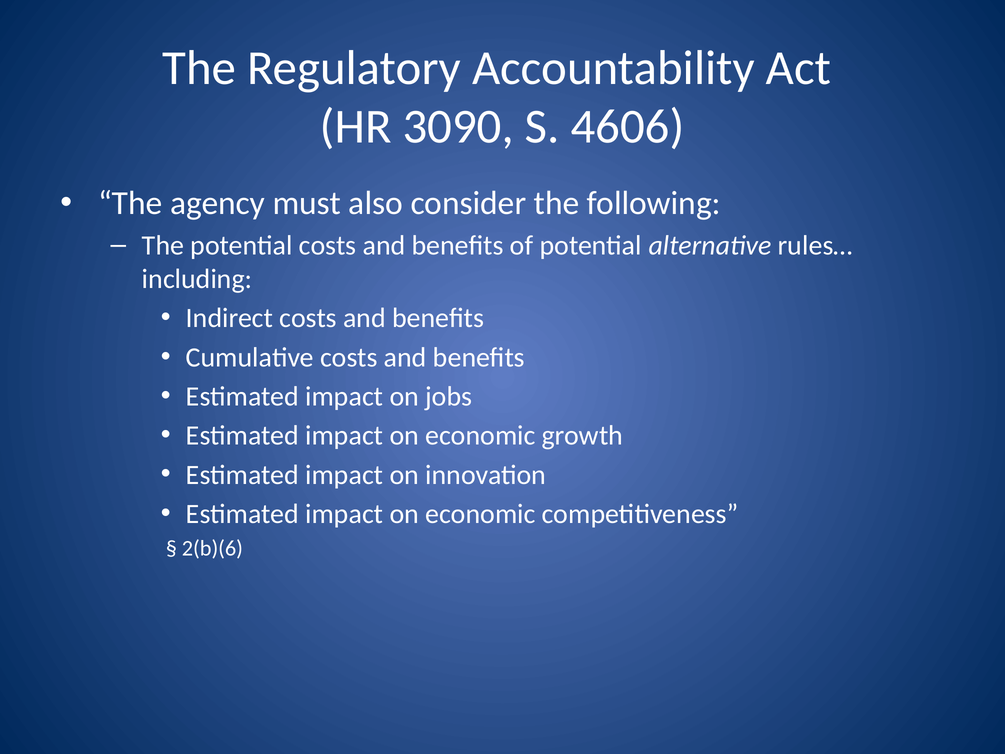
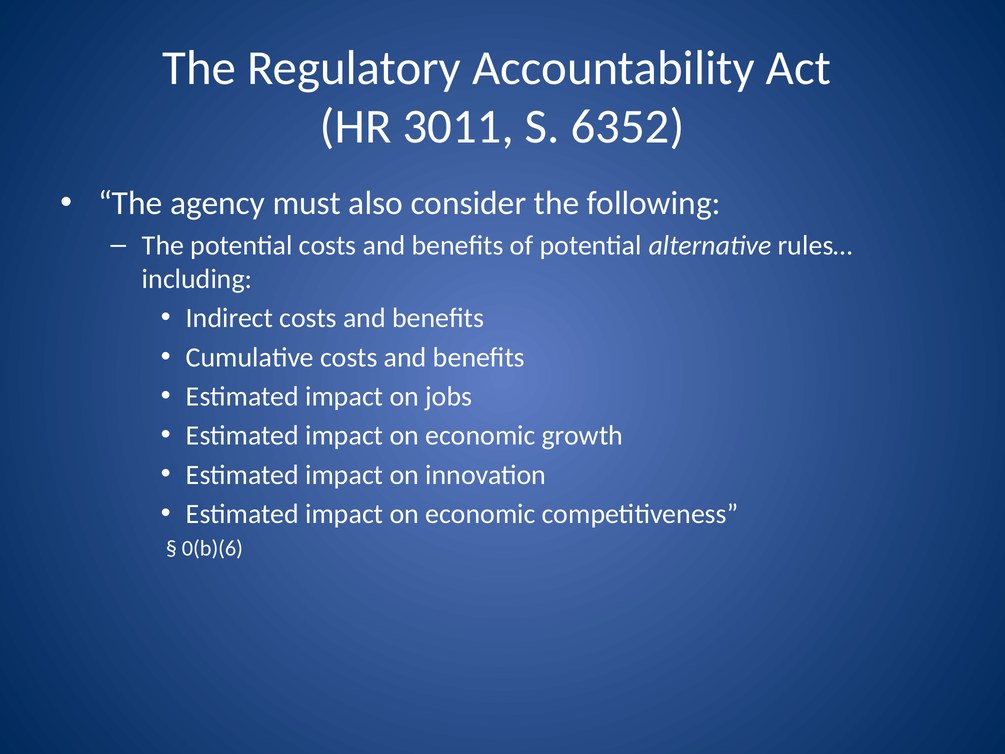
3090: 3090 -> 3011 (458, 127)
4606: 4606 -> 6352 (627, 127)
2(b)(6: 2(b)(6 -> 0(b)(6 (212, 548)
